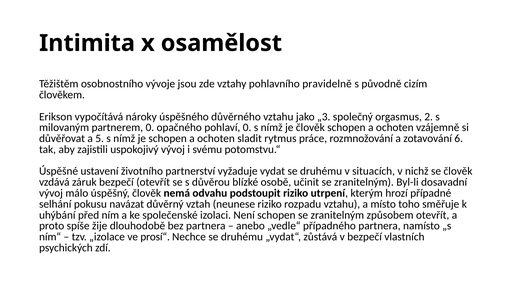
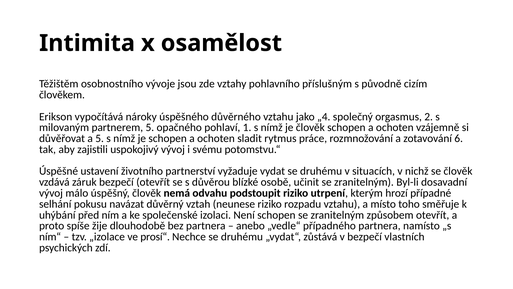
pravidelně: pravidelně -> příslušným (327, 84)
„3: „3 -> „4 (324, 116)
partnerem 0: 0 -> 5 (150, 127)
pohlaví 0: 0 -> 1 (247, 127)
